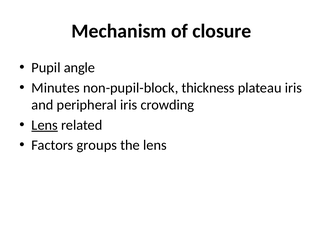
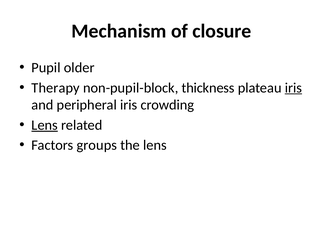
angle: angle -> older (79, 68)
Minutes: Minutes -> Therapy (56, 88)
iris underline: none -> present (293, 88)
